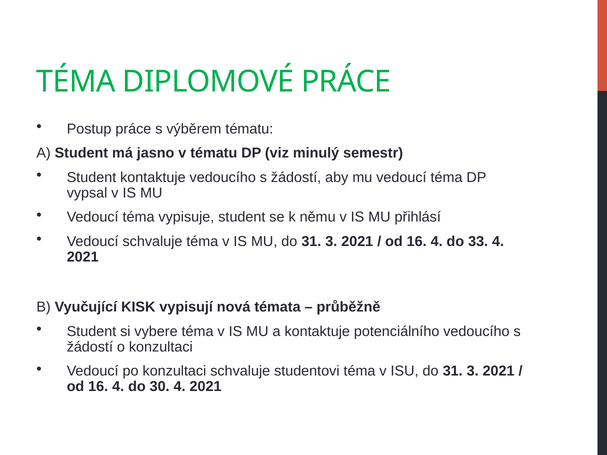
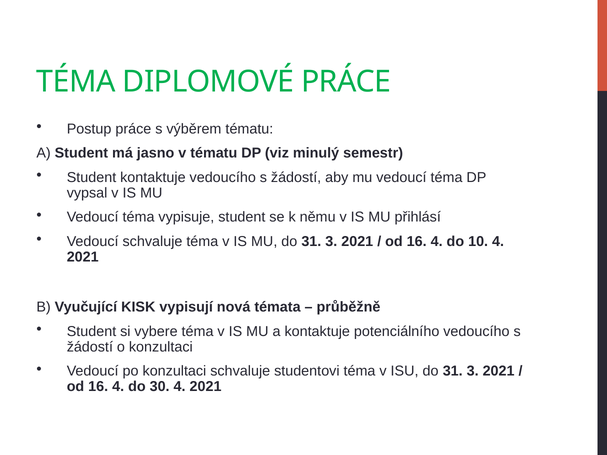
33: 33 -> 10 (478, 242)
